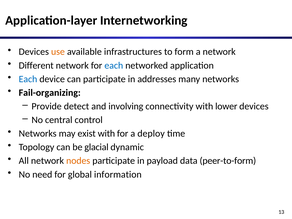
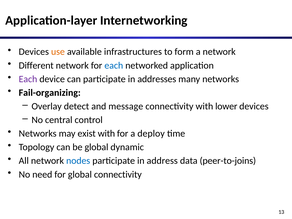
Each colour: blue -> purple (28, 79)
Provide: Provide -> Overlay (47, 106)
involving: involving -> message (126, 106)
be glacial: glacial -> global (96, 147)
nodes colour: orange -> blue (78, 161)
payload: payload -> address (162, 161)
peer-to-form: peer-to-form -> peer-to-joins (228, 161)
global information: information -> connectivity (118, 174)
